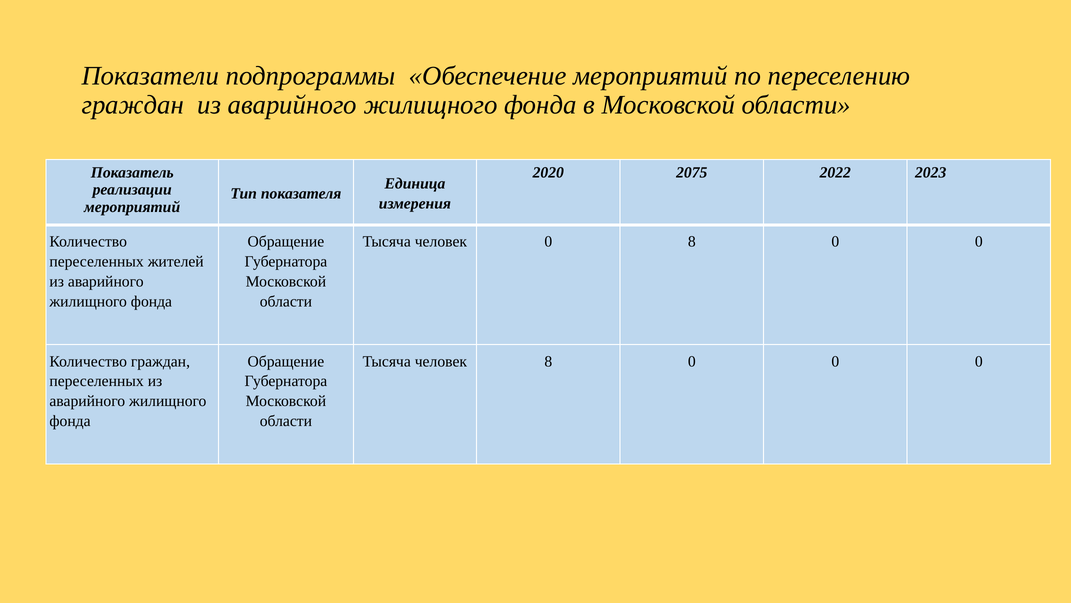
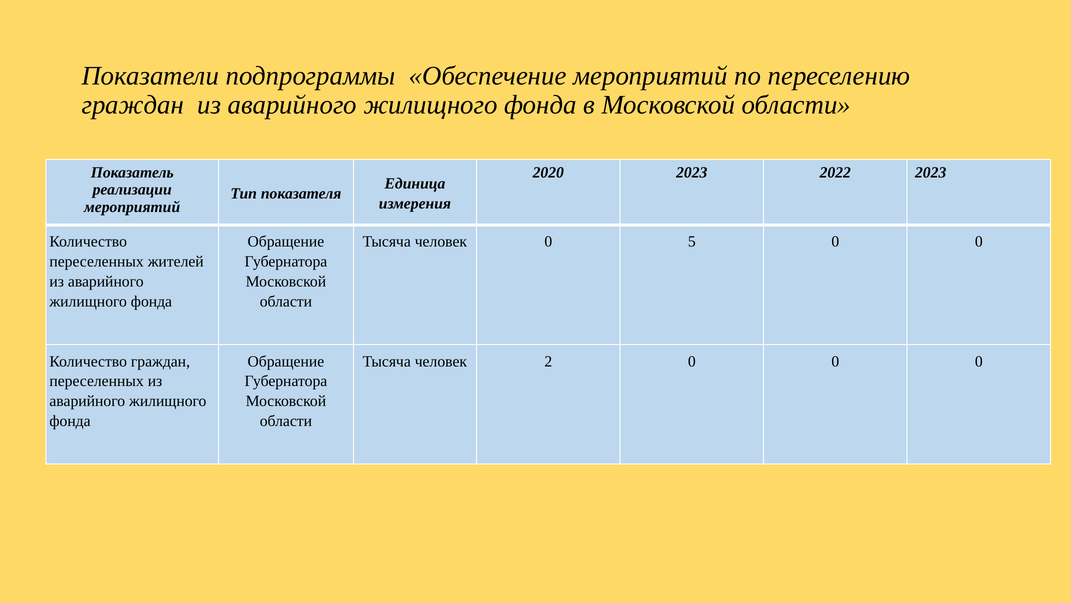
2020 2075: 2075 -> 2023 (692, 172)
0 8: 8 -> 5 (692, 242)
человек 8: 8 -> 2 (548, 361)
